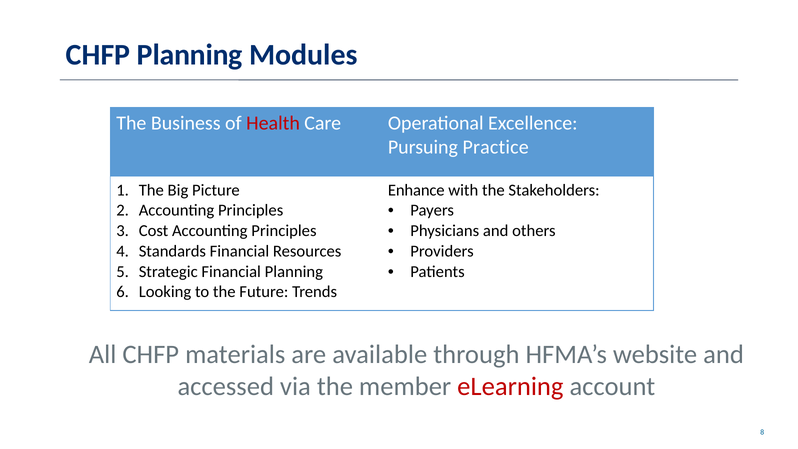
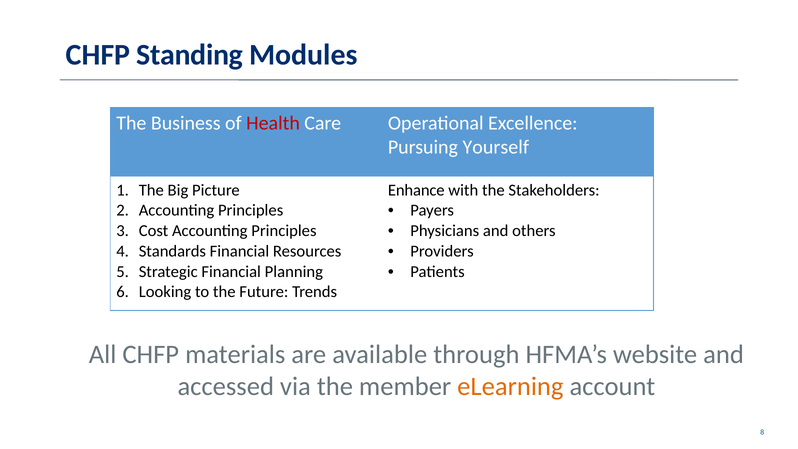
CHFP Planning: Planning -> Standing (190, 55)
Practice: Practice -> Yourself (496, 147)
eLearning colour: red -> orange (510, 386)
